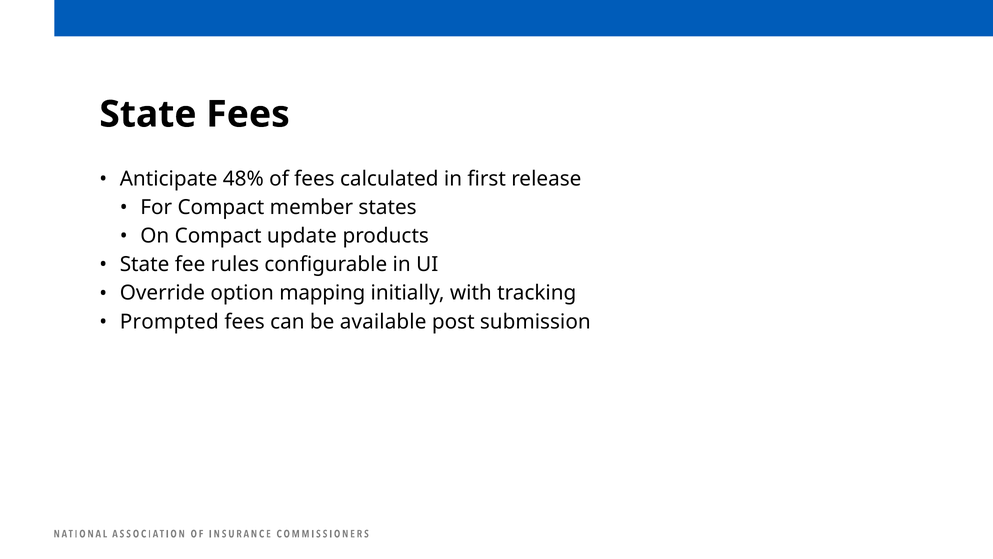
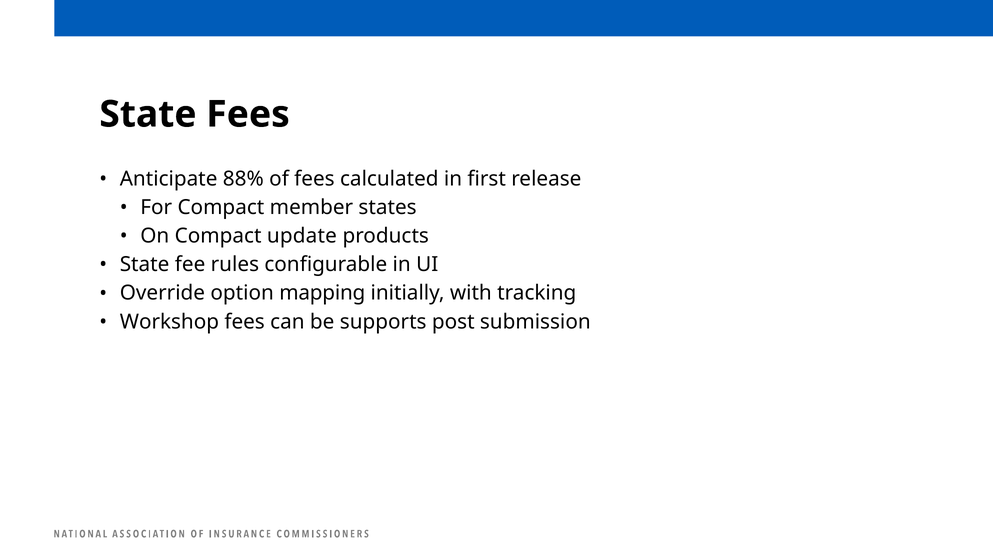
48%: 48% -> 88% (243, 179)
Prompted: Prompted -> Workshop (169, 321)
available: available -> supports (383, 321)
